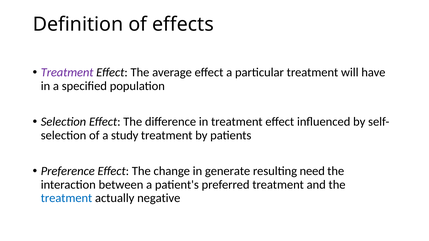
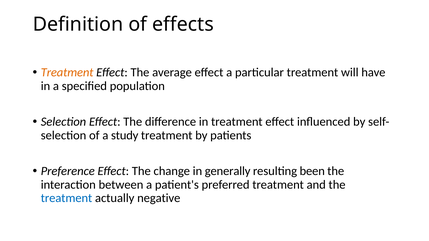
Treatment colour: purple -> orange (67, 73)
generate: generate -> generally (228, 171)
need: need -> been (312, 171)
